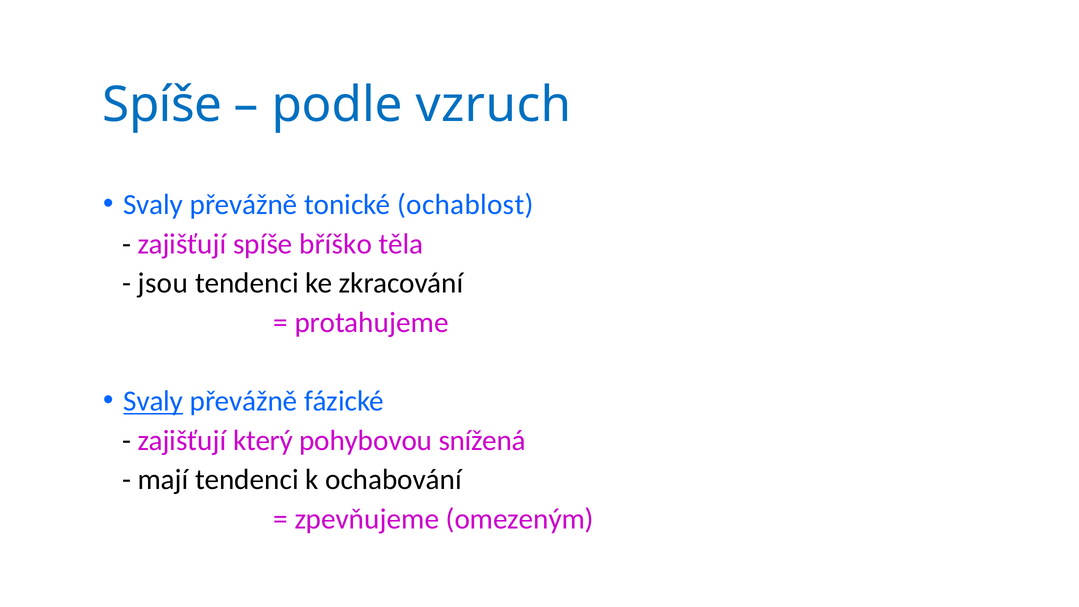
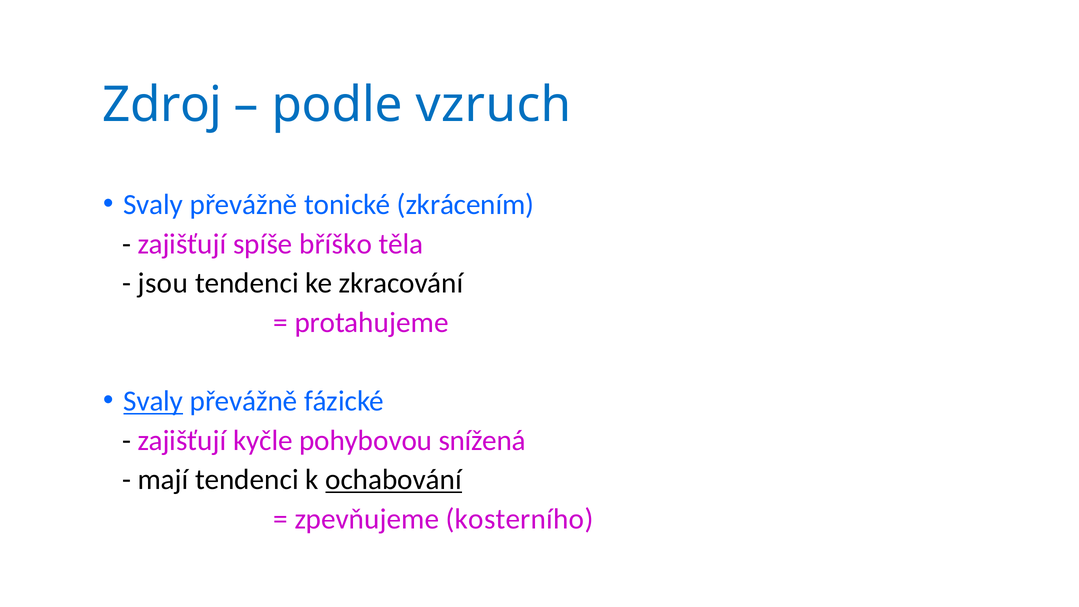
Spíše: Spíše -> Zdroj (162, 105)
ochablost: ochablost -> zkrácením (466, 205)
který: který -> kyčle (263, 440)
ochabování underline: none -> present (394, 480)
omezeným: omezeným -> kosterního (520, 519)
